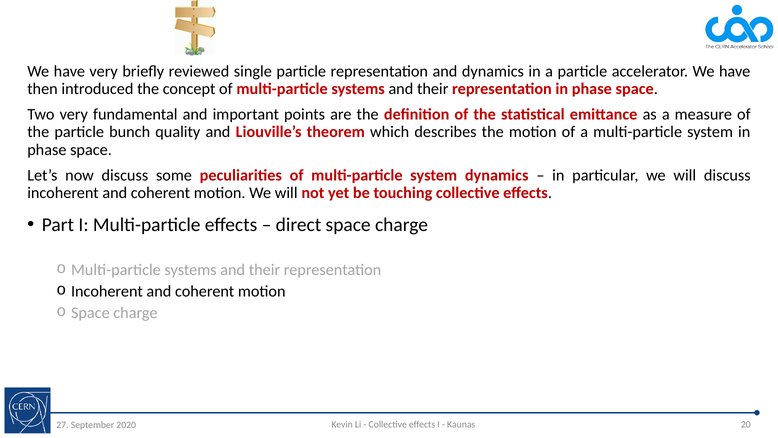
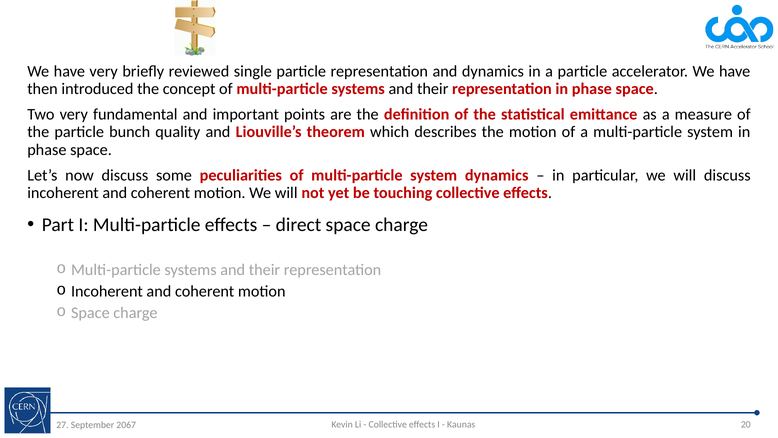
2020: 2020 -> 2067 (126, 424)
